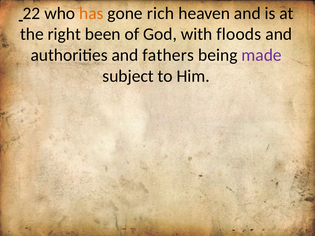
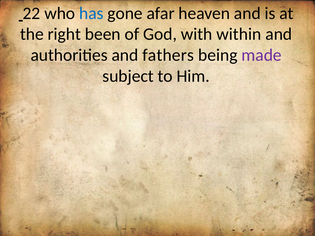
has colour: orange -> blue (91, 13)
rich: rich -> afar (161, 13)
floods: floods -> within (239, 34)
